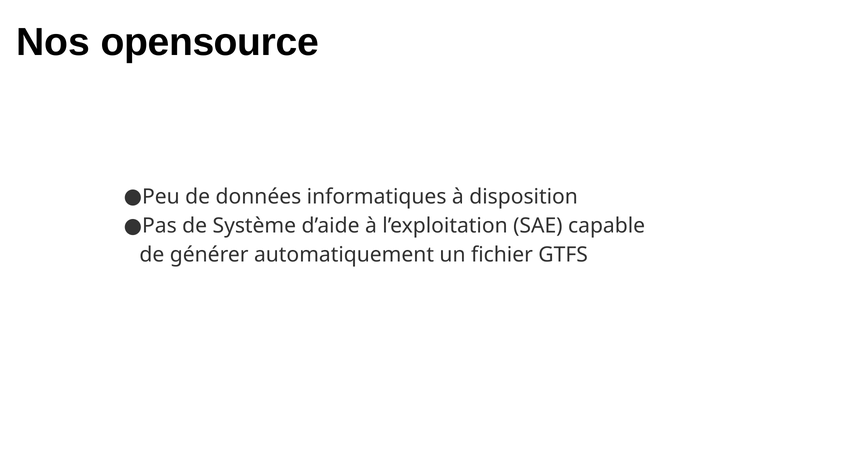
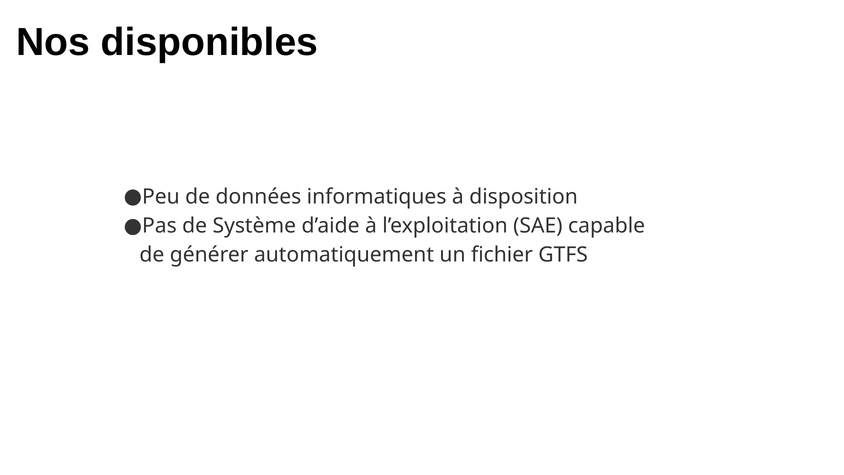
opensource: opensource -> disponibles (210, 42)
